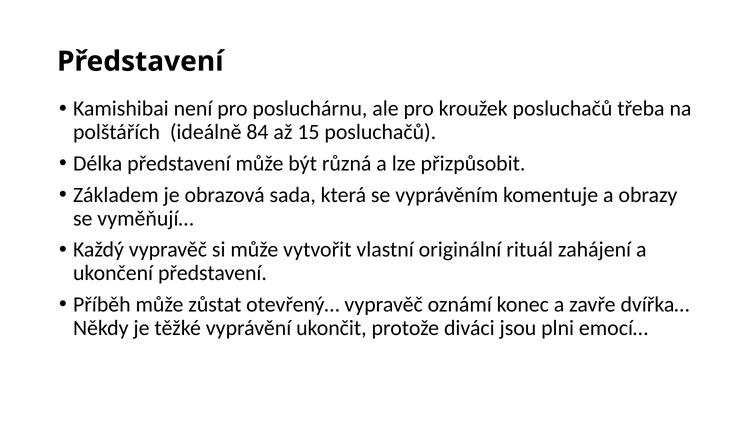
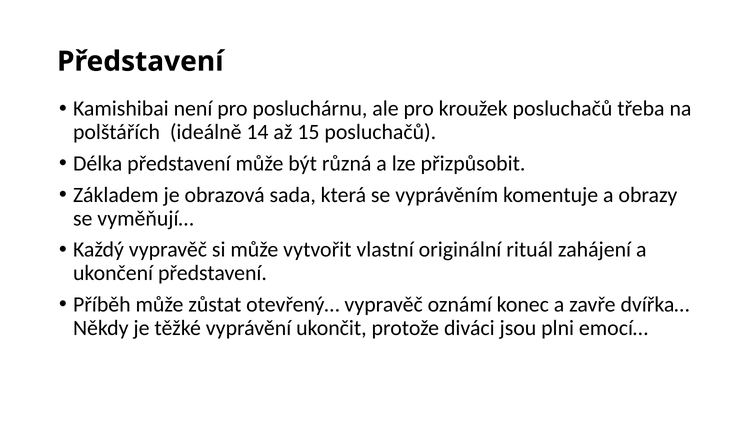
84: 84 -> 14 (257, 132)
